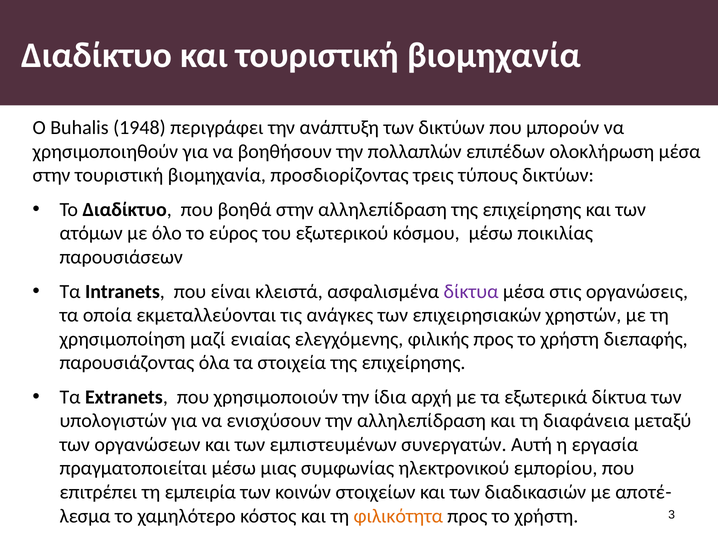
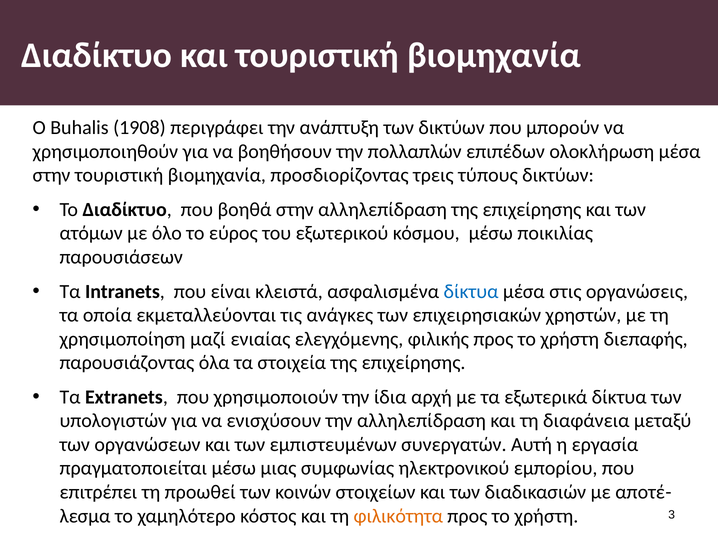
1948: 1948 -> 1908 (139, 128)
δίκτυα colour: purple -> blue (471, 291)
εμπειρία: εμπειρία -> προωθεί (200, 491)
